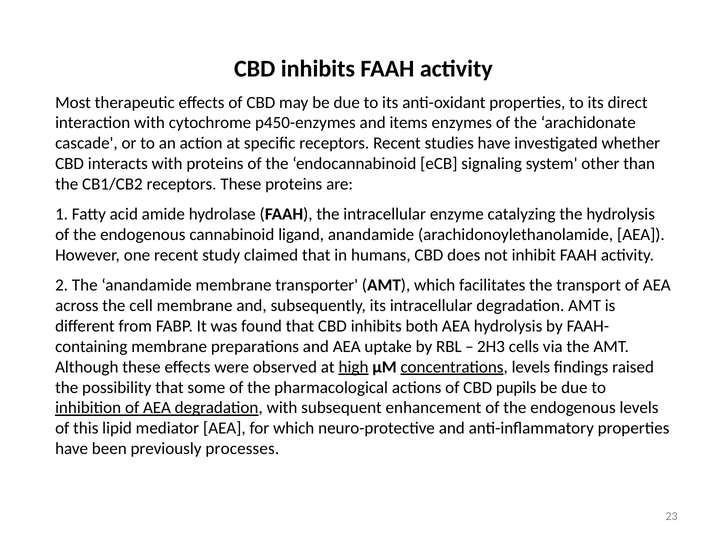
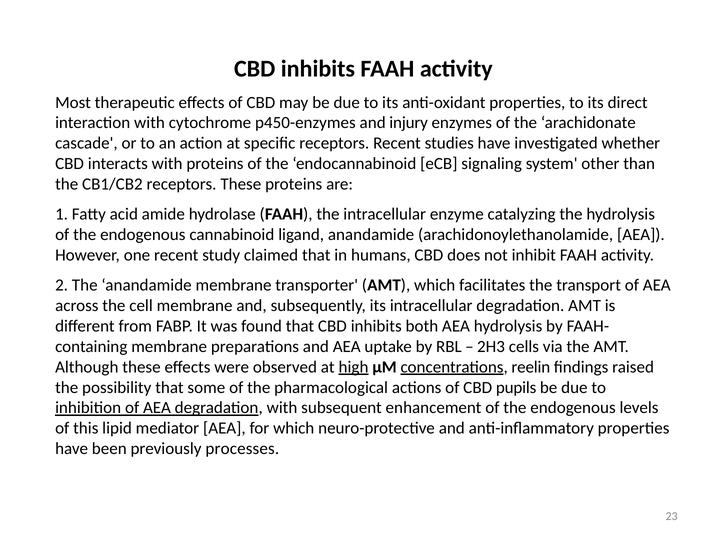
items: items -> injury (409, 123)
concentrations levels: levels -> reelin (531, 367)
